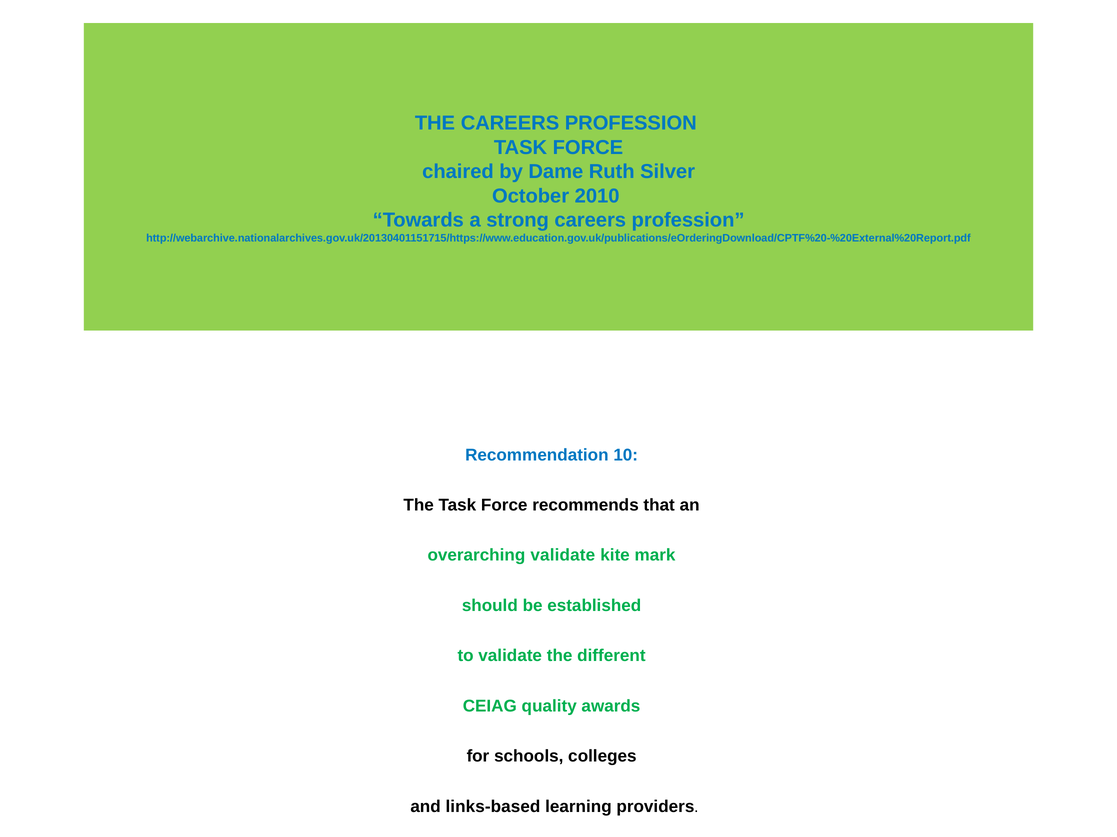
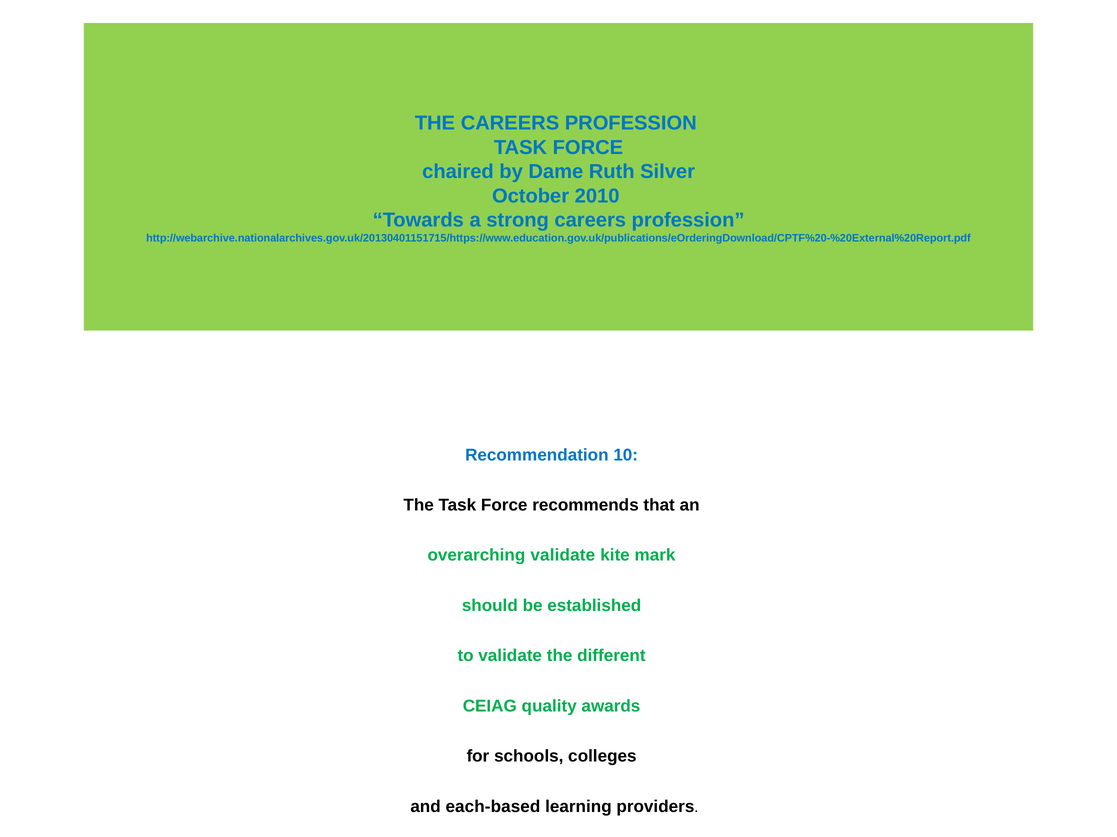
links-based: links-based -> each-based (493, 807)
